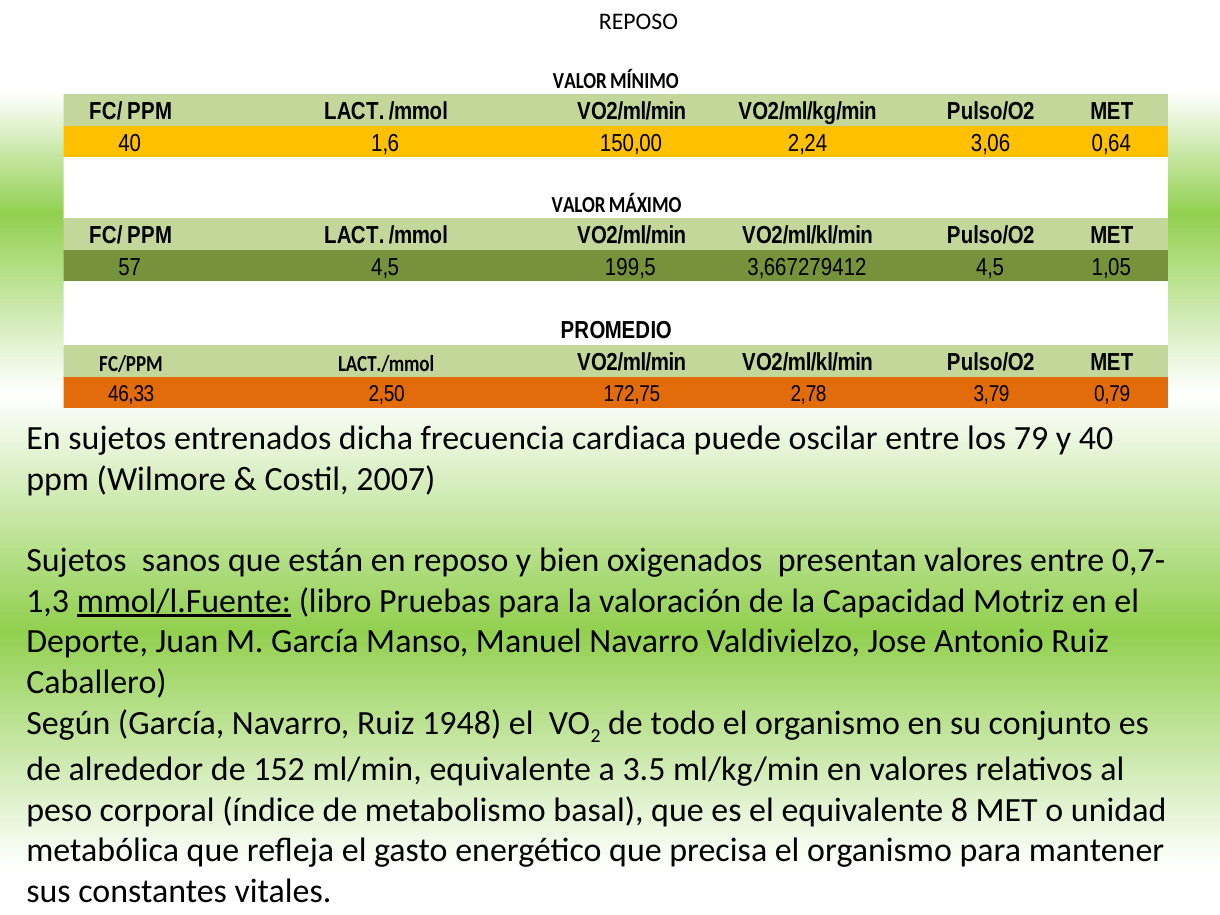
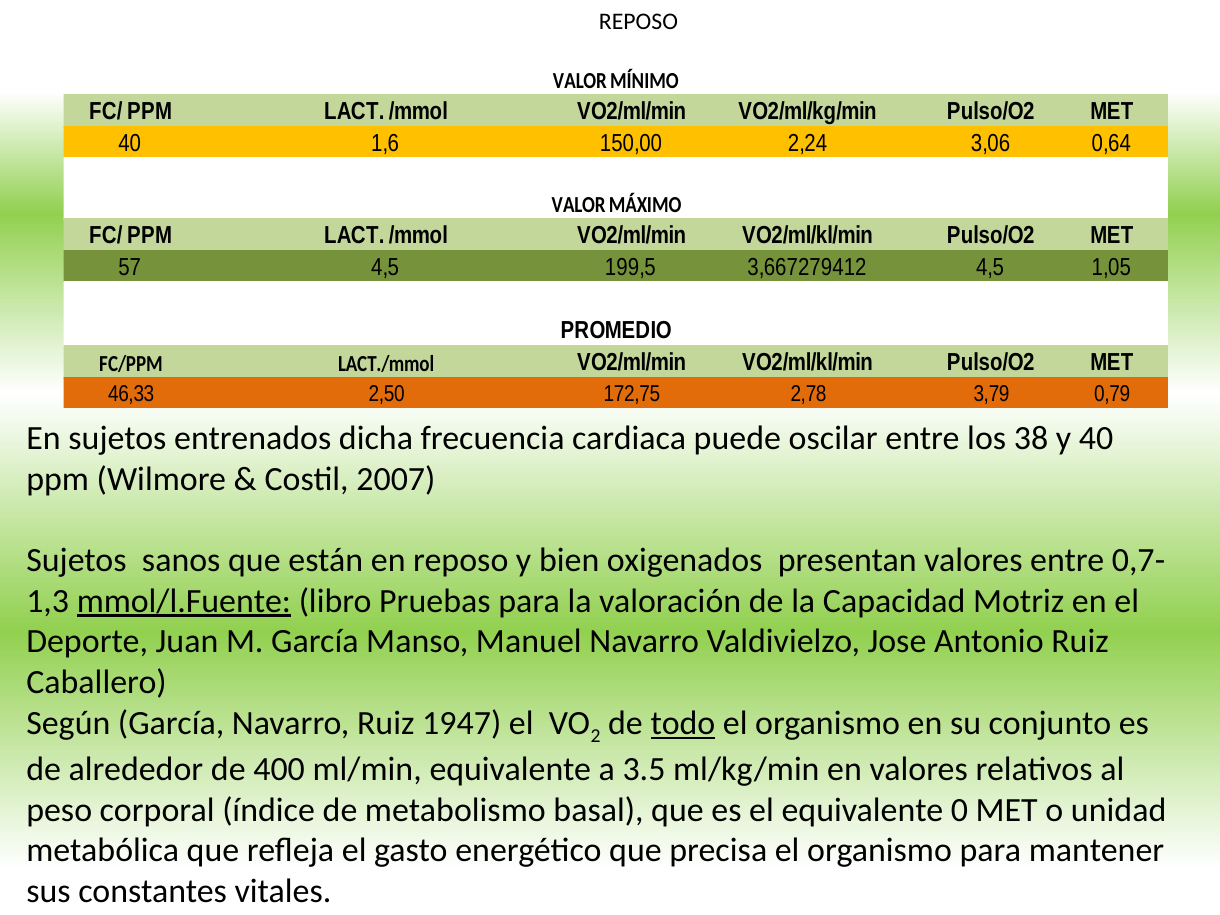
79: 79 -> 38 (1031, 438)
1948: 1948 -> 1947 (462, 723)
todo underline: none -> present (683, 723)
152: 152 -> 400 (279, 769)
8: 8 -> 0 (959, 810)
